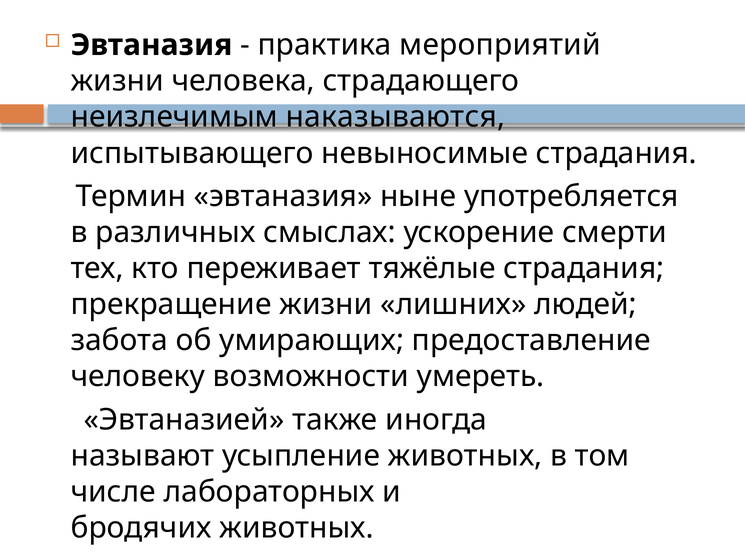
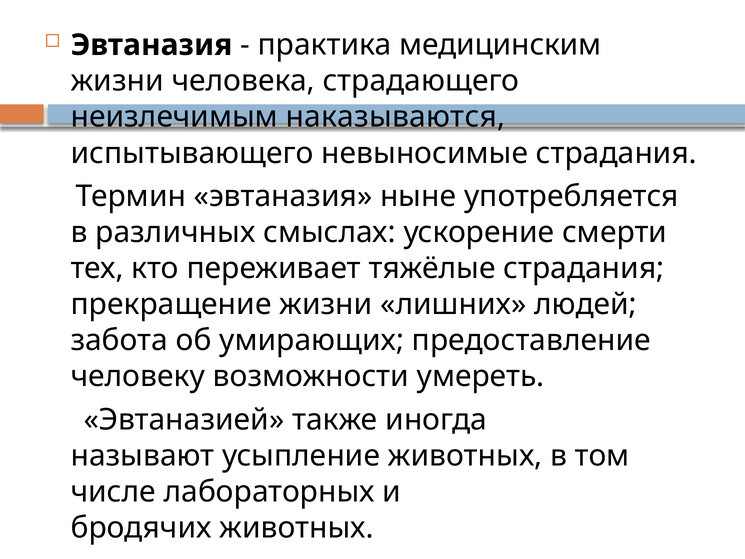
мероприятий: мероприятий -> медицинским (500, 45)
